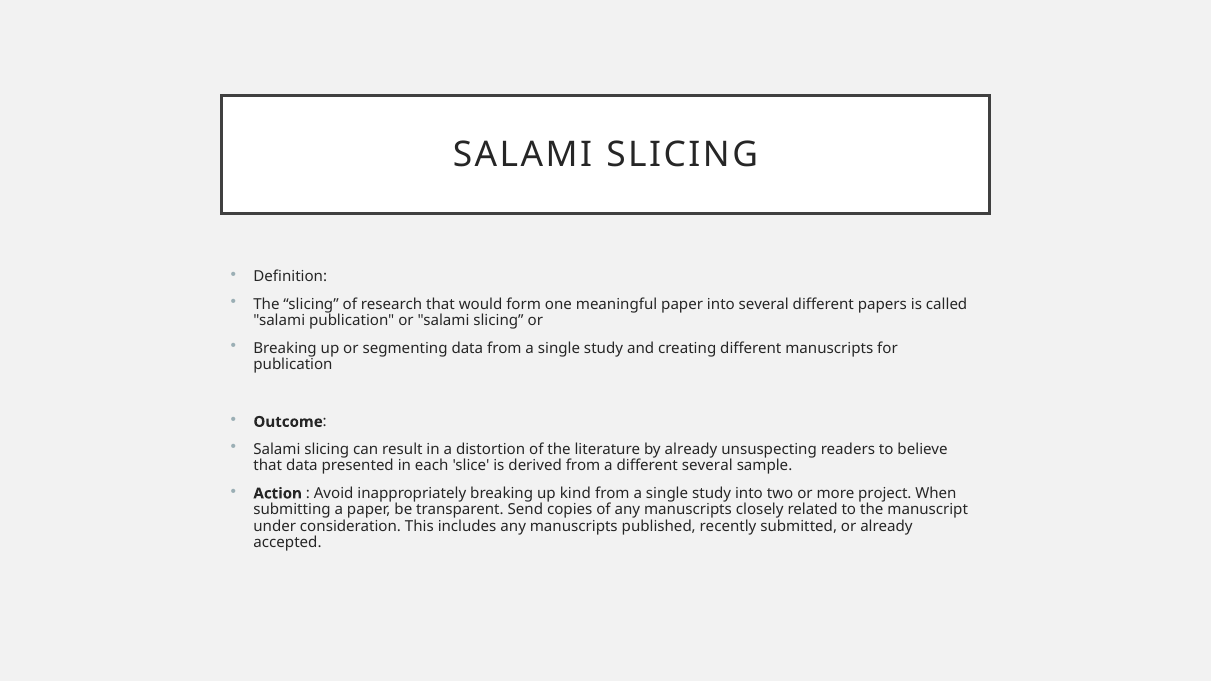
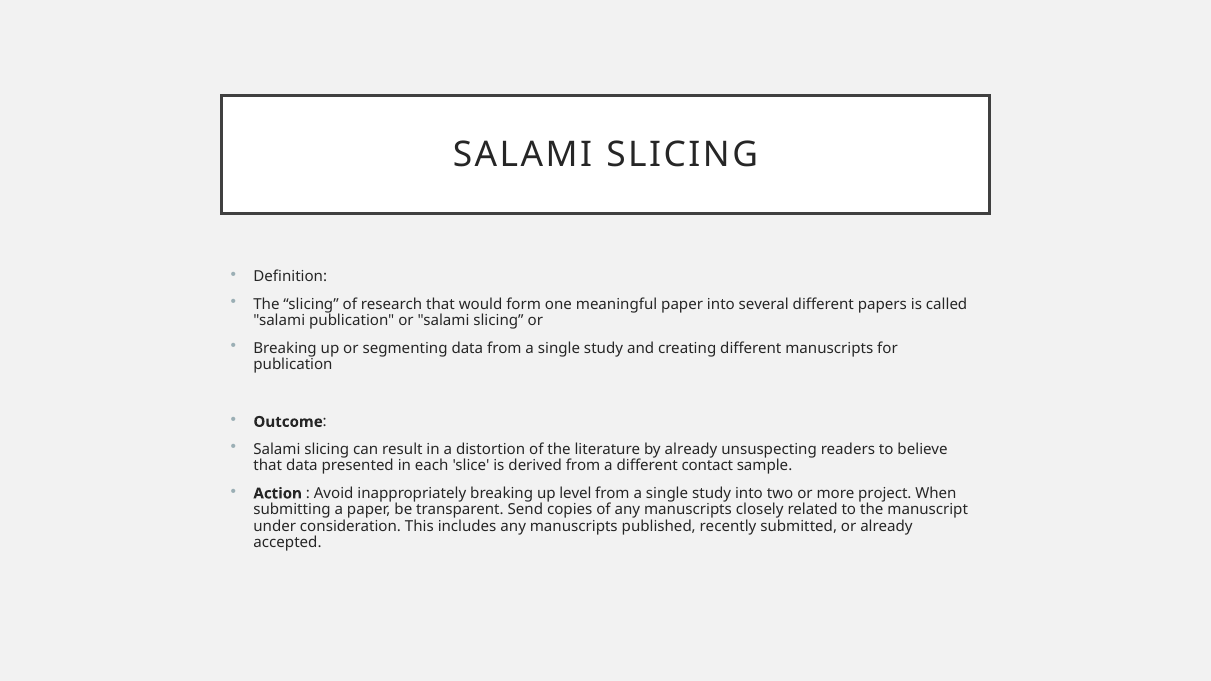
different several: several -> contact (707, 466)
kind: kind -> level (575, 494)
